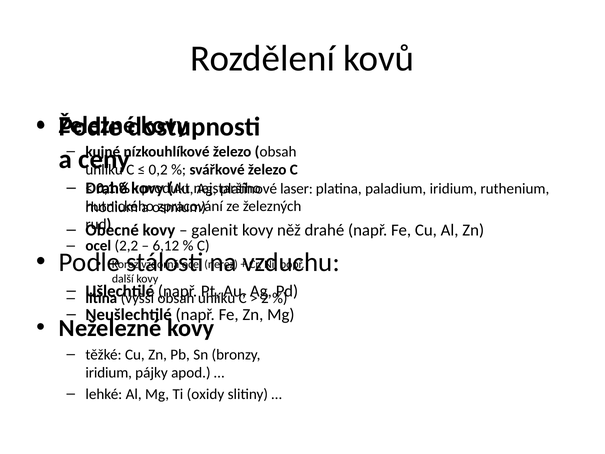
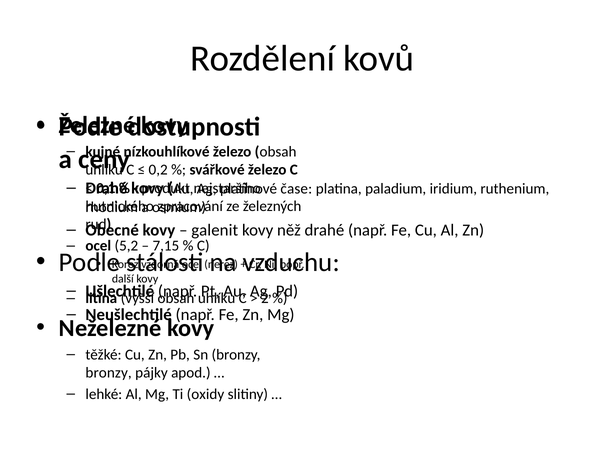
laser: laser -> čase (296, 189)
2,2: 2,2 -> 5,2 (126, 246)
6,12: 6,12 -> 7,15 (166, 246)
iridium: iridium -> bronzy (109, 372)
